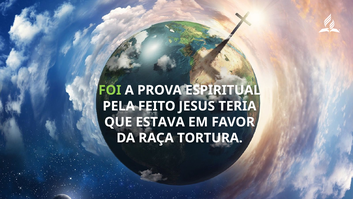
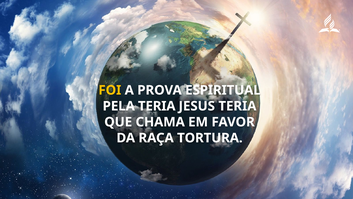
FOI colour: light green -> yellow (110, 90)
PELA FEITO: FEITO -> TERIA (157, 106)
ESTAVA: ESTAVA -> CHAMA (160, 122)
